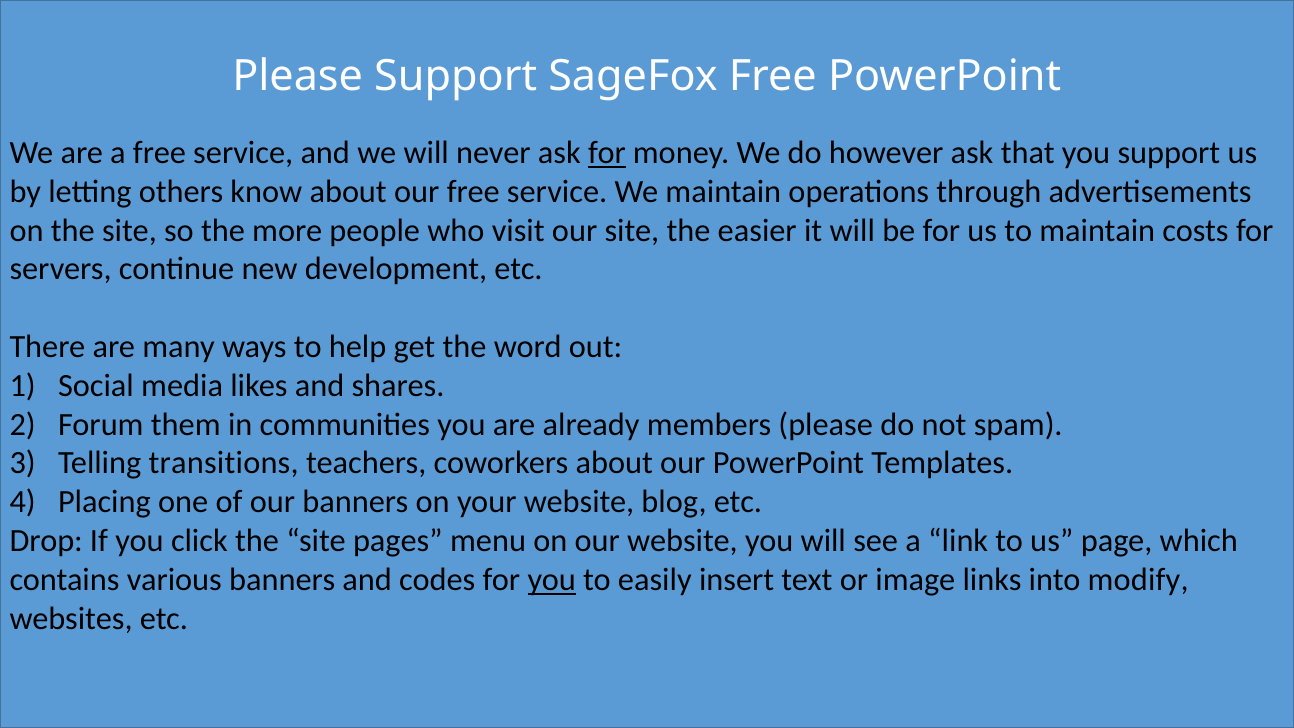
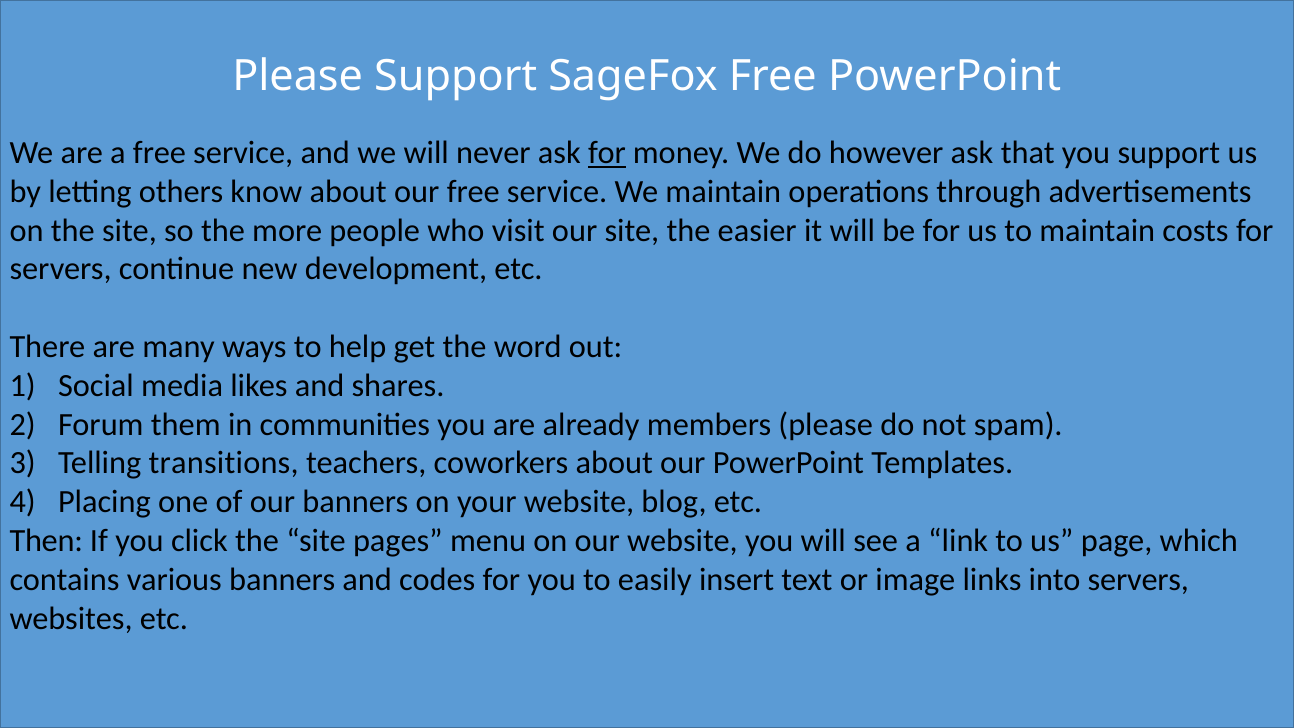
Drop: Drop -> Then (46, 541)
you underline: present -> none (552, 580)
into modify: modify -> servers (1138, 580)
